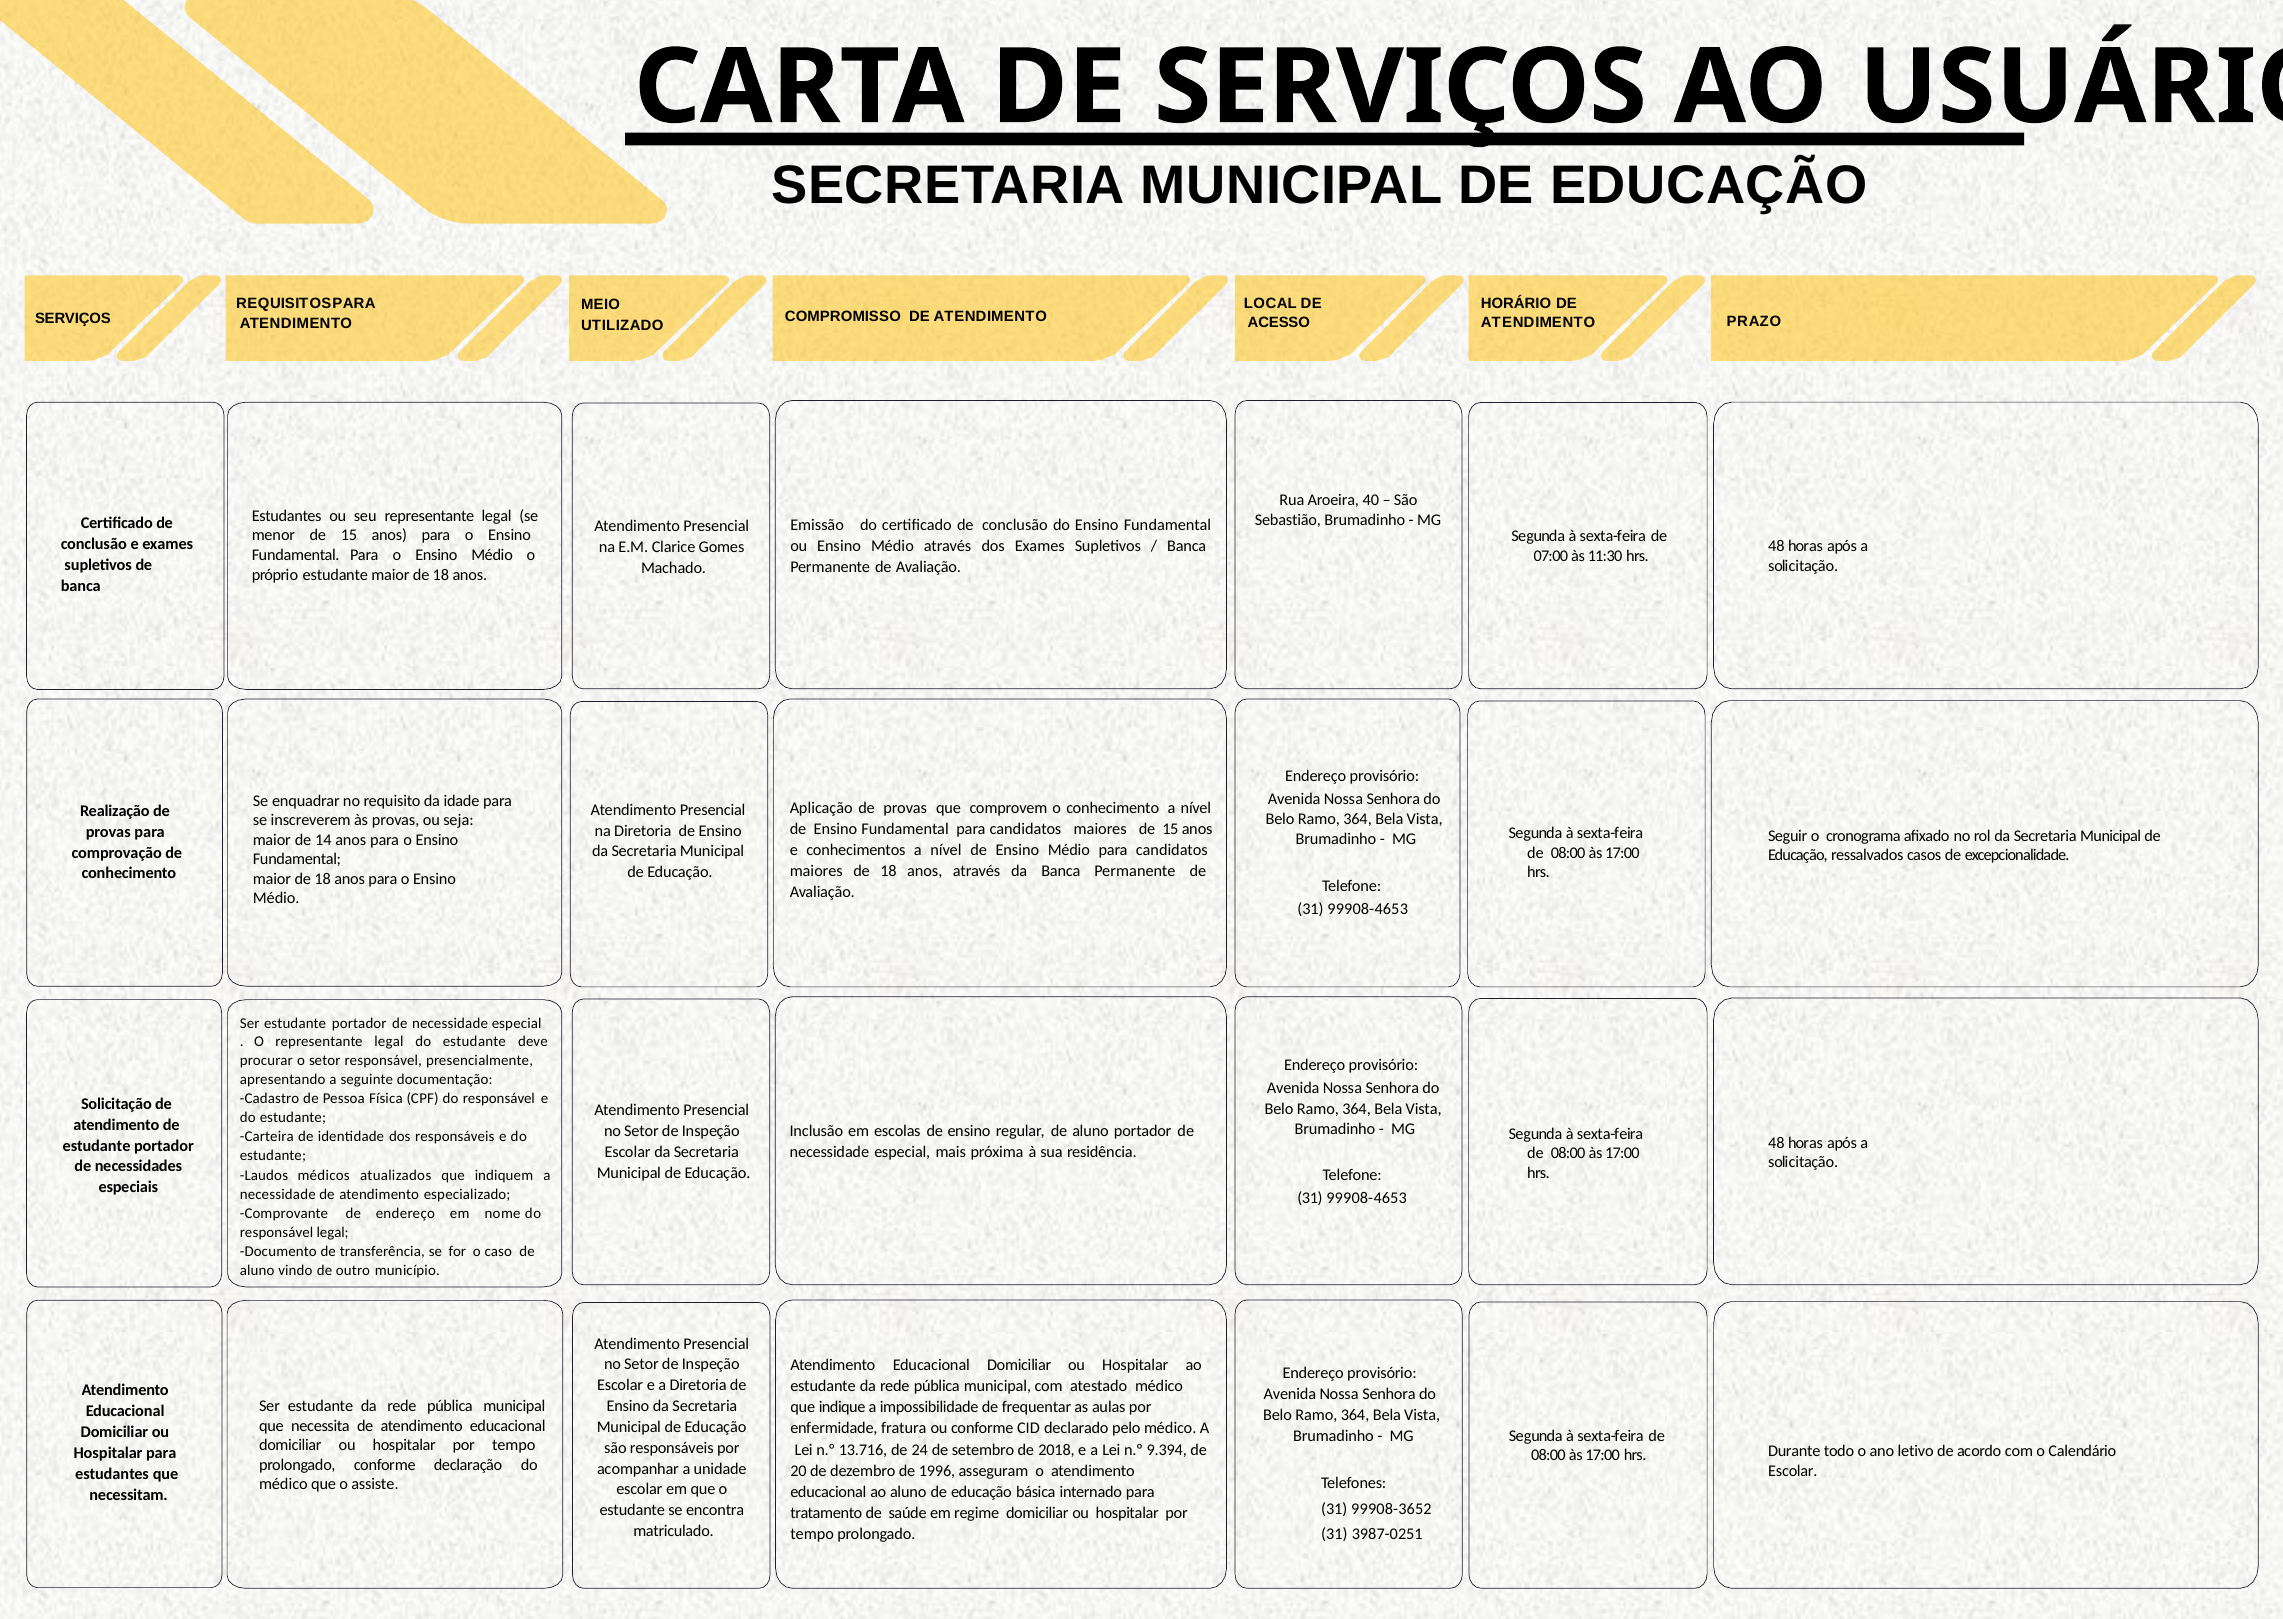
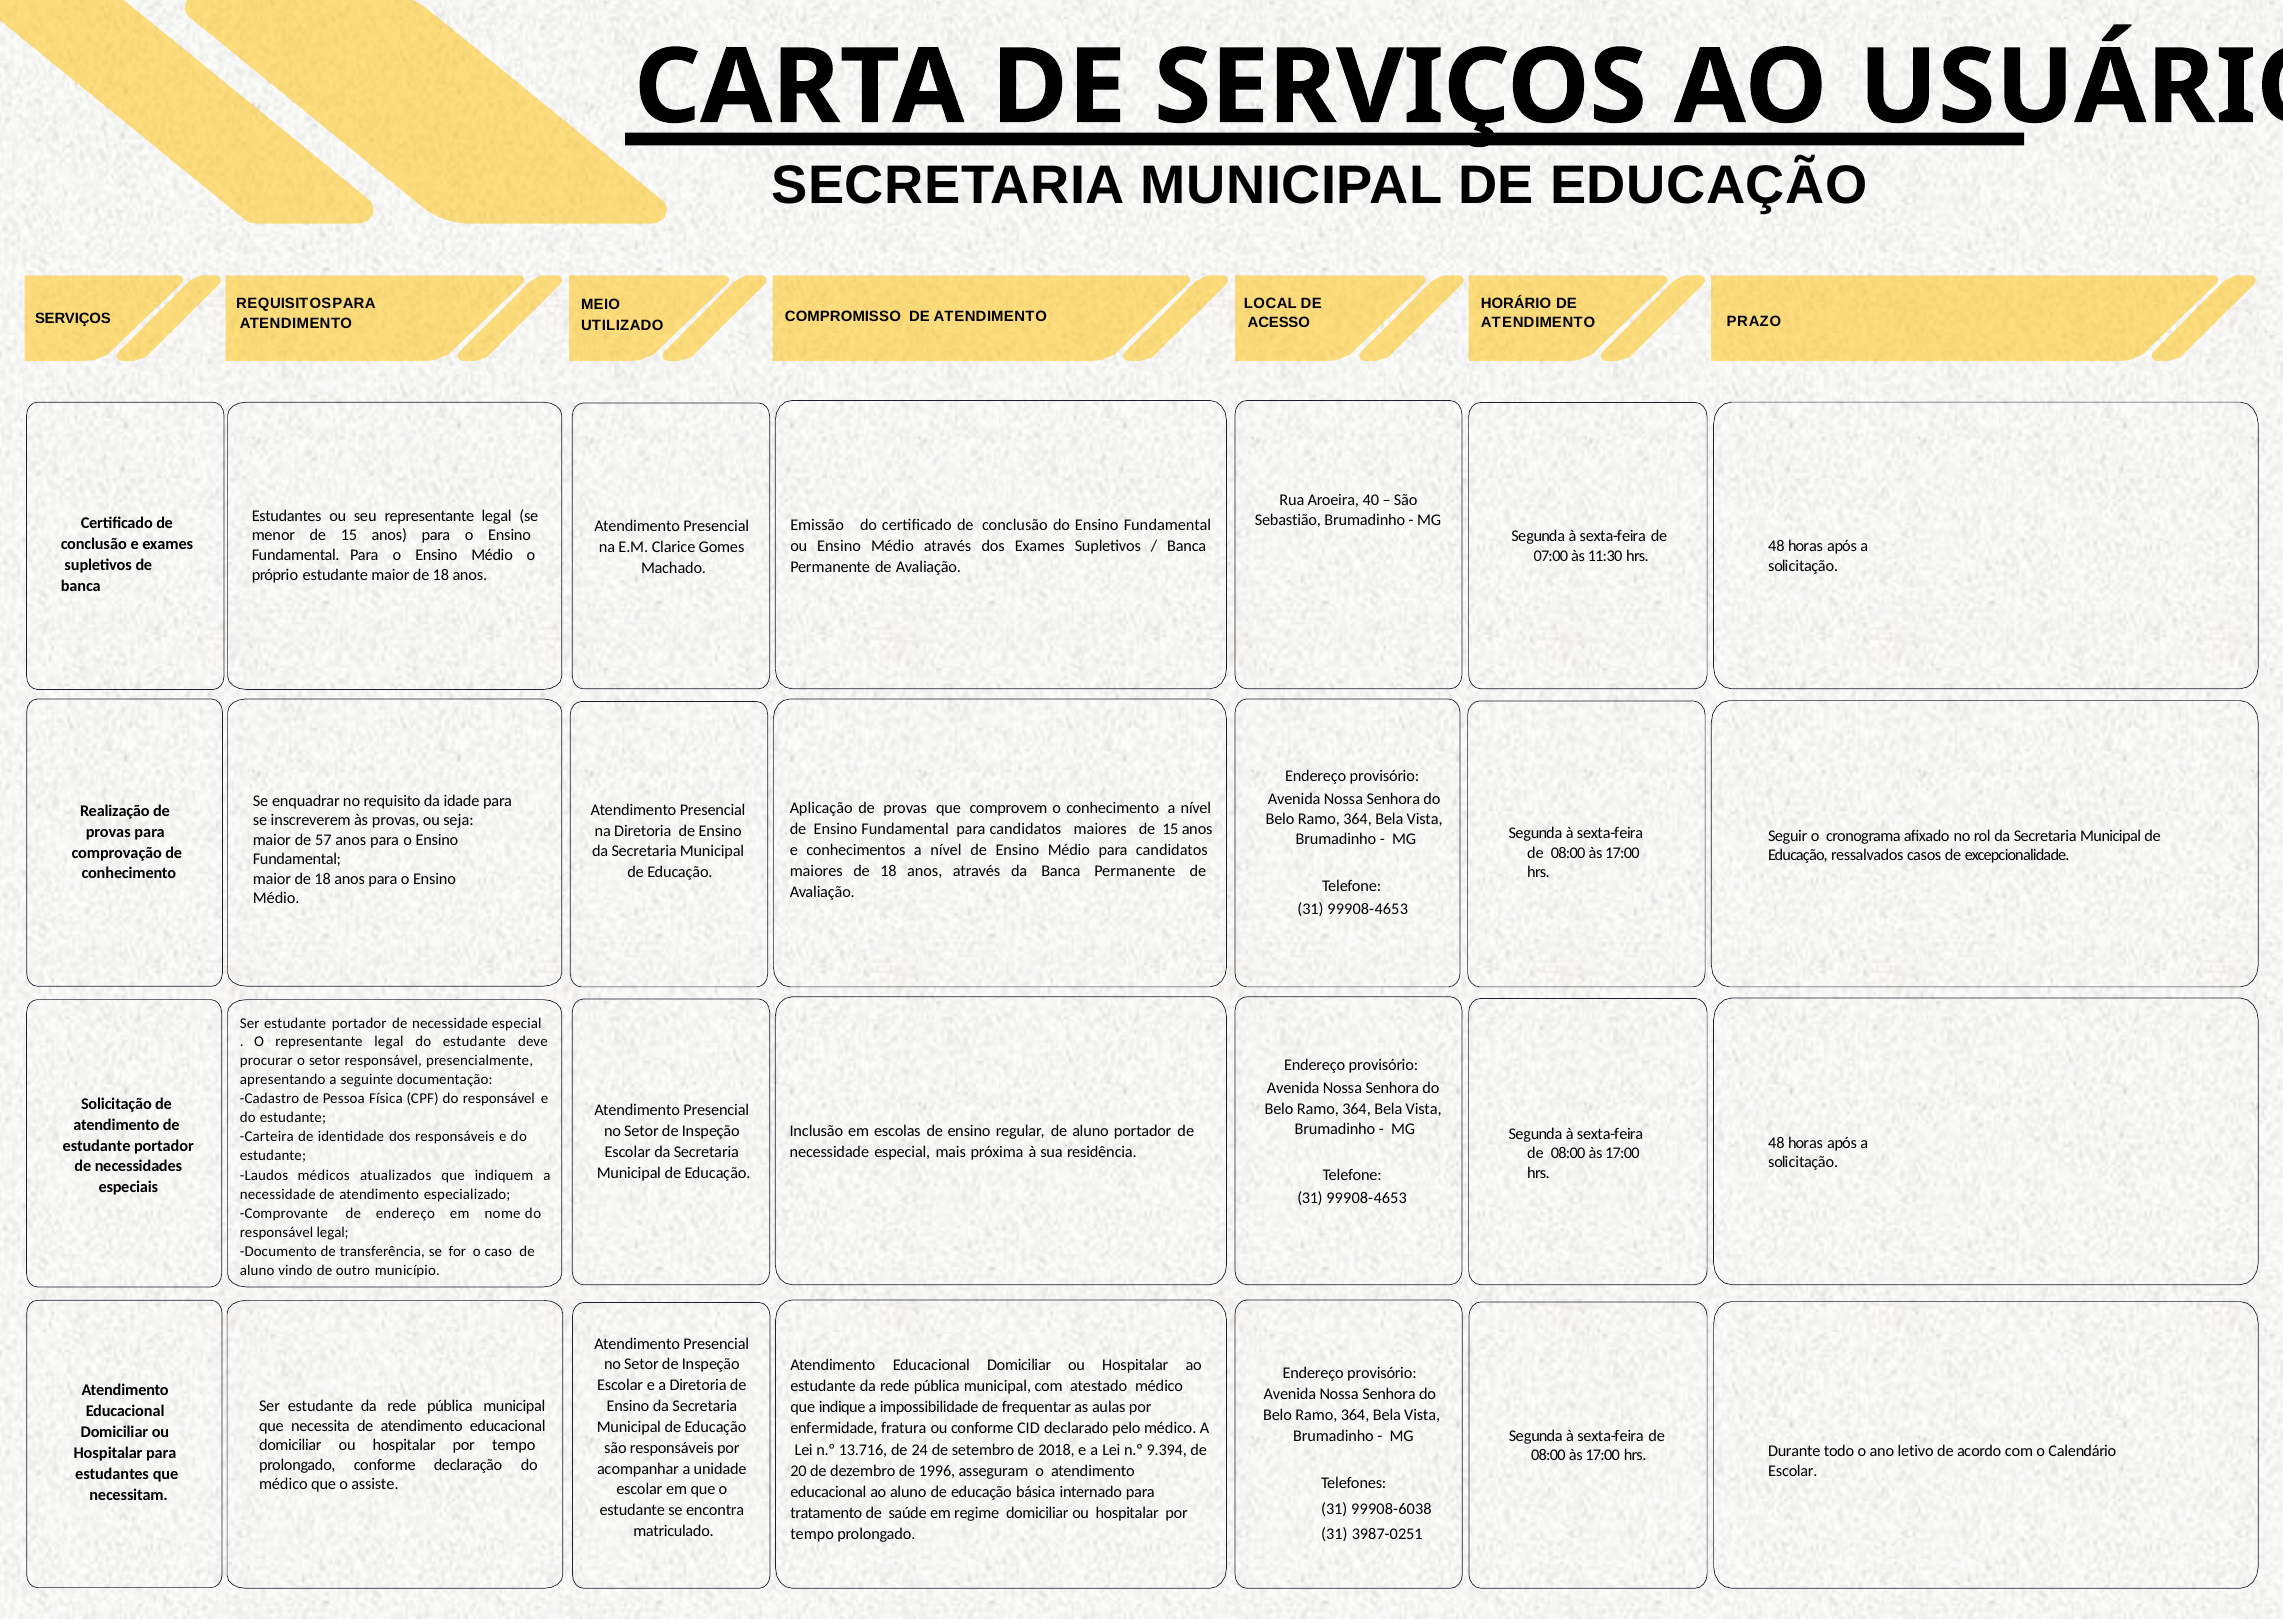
14: 14 -> 57 (323, 840)
99908-3652: 99908-3652 -> 99908-6038 (1391, 1509)
